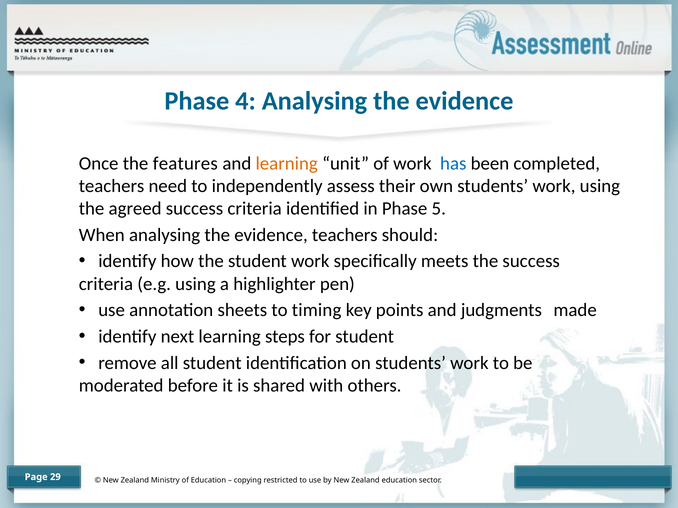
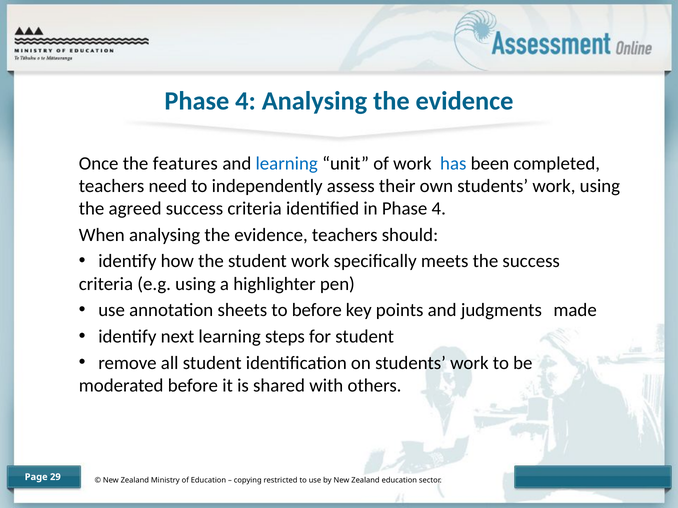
learning colour: orange -> blue (287, 163)
in Phase 5: 5 -> 4 (439, 209)
to timing: timing -> before (317, 310)
